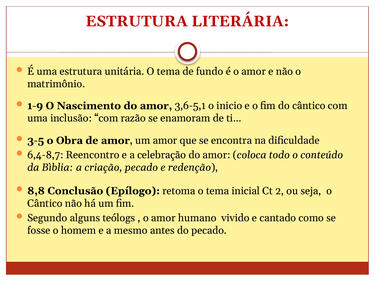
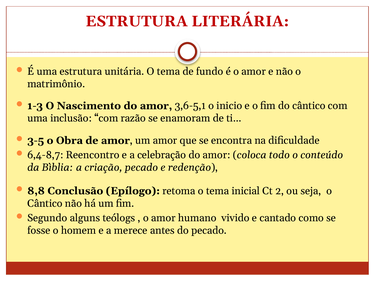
1-9: 1-9 -> 1-3 (35, 106)
mesmo: mesmo -> merece (131, 231)
